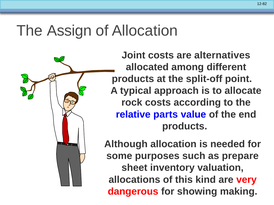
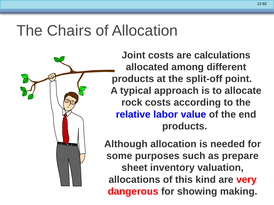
Assign: Assign -> Chairs (69, 31)
alternatives: alternatives -> calculations (222, 55)
parts: parts -> labor (166, 115)
